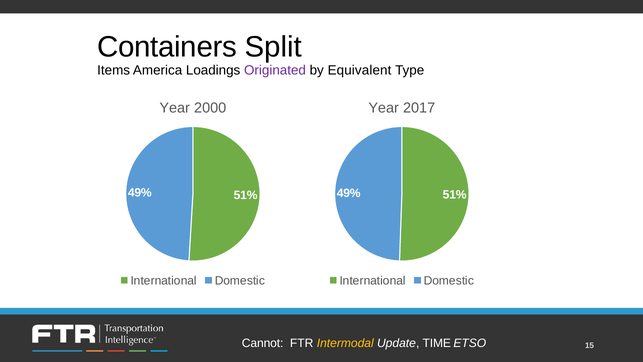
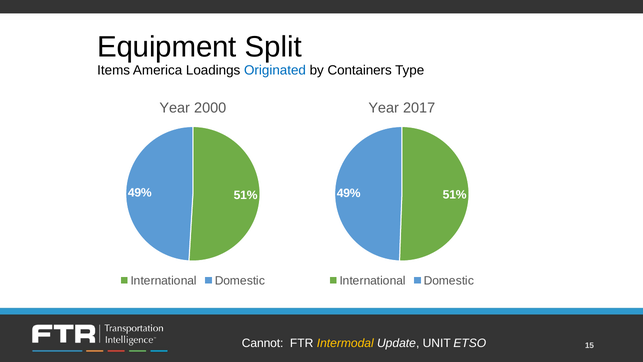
Containers: Containers -> Equipment (167, 47)
Originated colour: purple -> blue (275, 70)
Equivalent: Equivalent -> Containers (360, 70)
TIME: TIME -> UNIT (437, 343)
